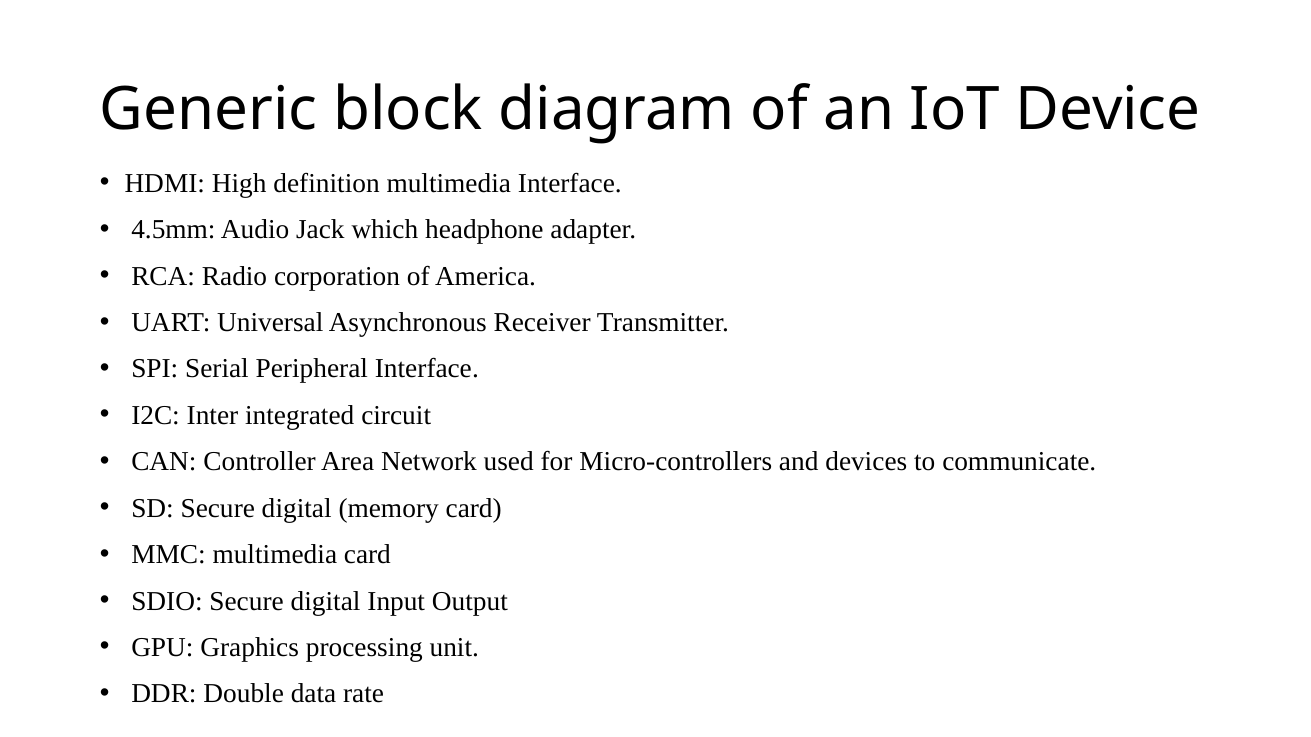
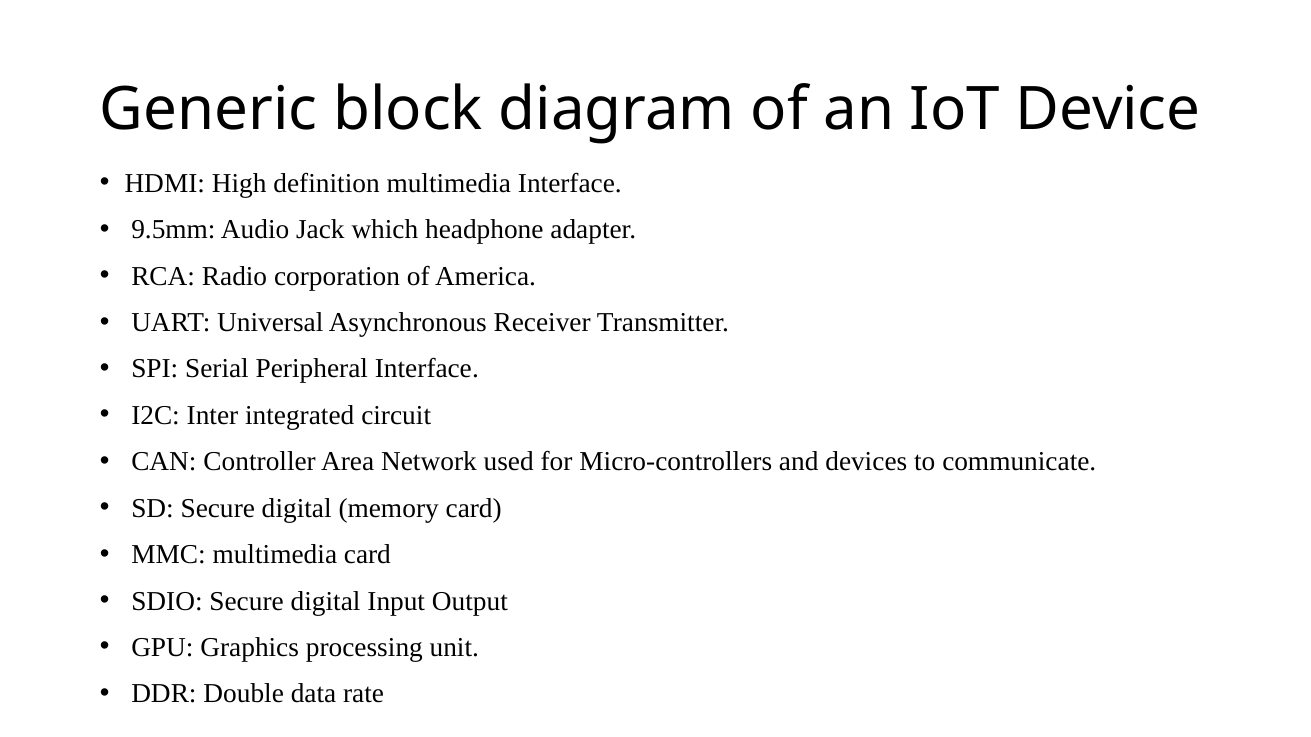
4.5mm: 4.5mm -> 9.5mm (173, 230)
